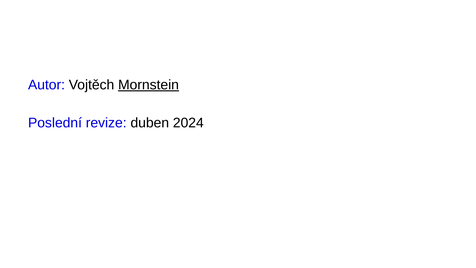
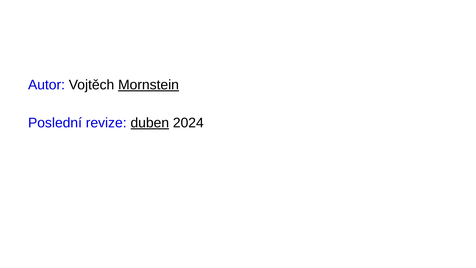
duben underline: none -> present (150, 123)
